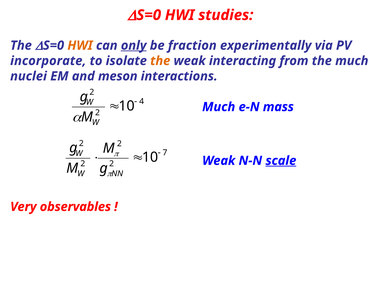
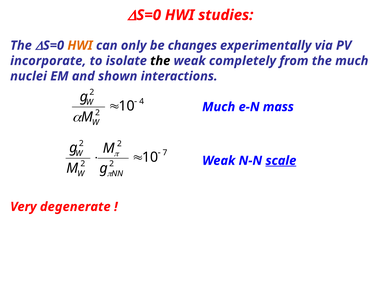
only underline: present -> none (134, 45)
fraction: fraction -> changes (192, 45)
the colour: orange -> black (160, 61)
interacting: interacting -> completely (243, 61)
meson: meson -> shown (118, 76)
observables: observables -> degenerate (75, 207)
